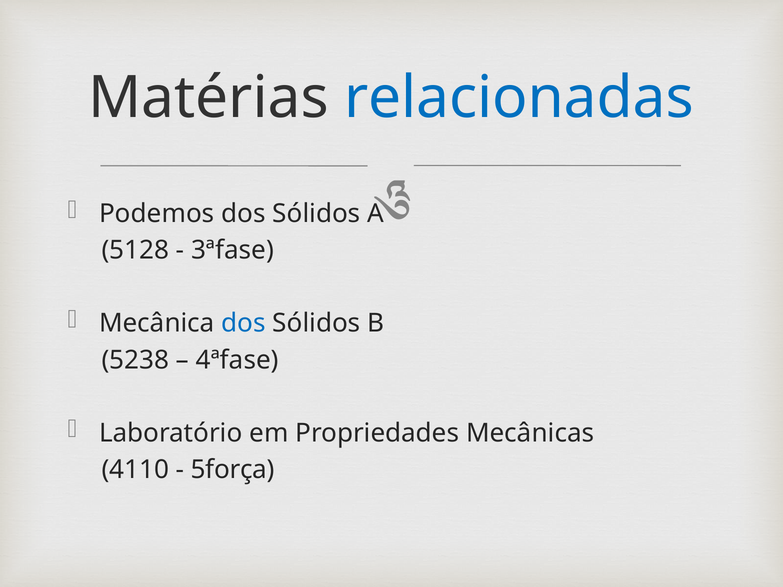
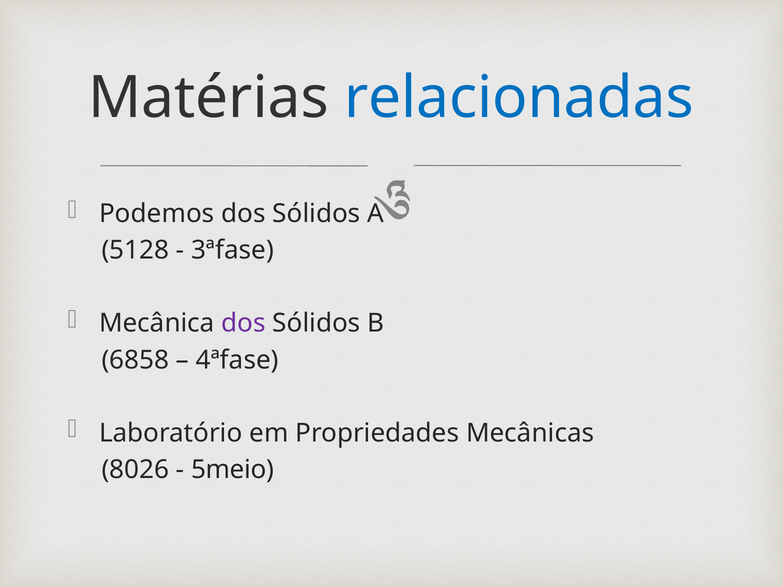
dos colour: blue -> purple (244, 324)
5238: 5238 -> 6858 (135, 360)
4110: 4110 -> 8026 (135, 470)
5força: 5força -> 5meio (233, 470)
